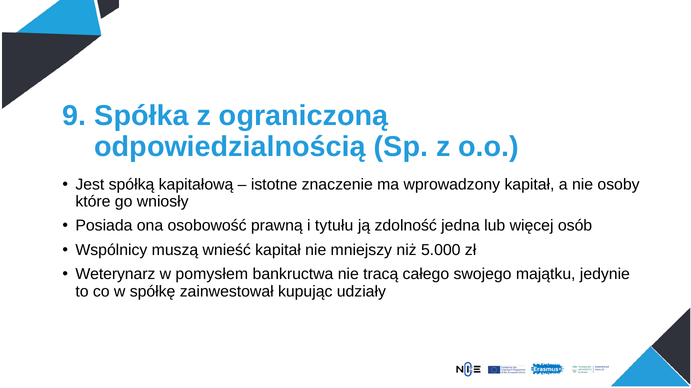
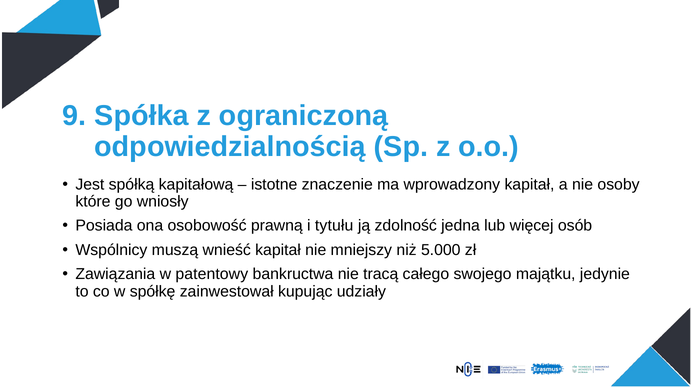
Weterynarz: Weterynarz -> Zawiązania (115, 275)
pomysłem: pomysłem -> patentowy (212, 275)
